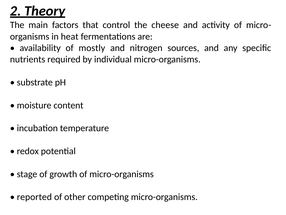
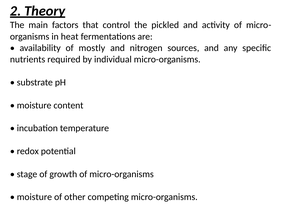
cheese: cheese -> pickled (165, 25)
reported: reported -> moisture (34, 197)
